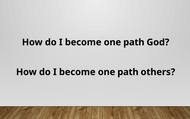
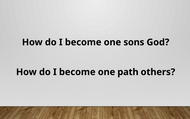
path: path -> sons (134, 42)
